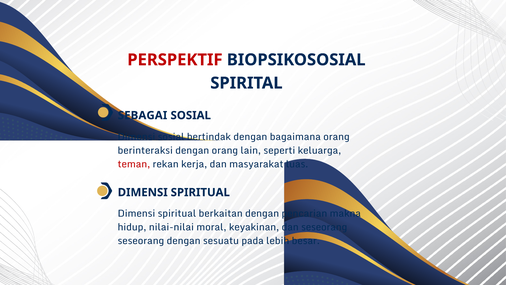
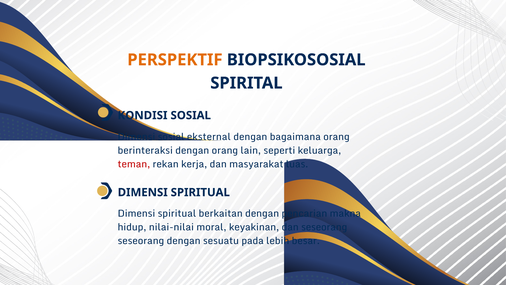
PERSPEKTIF colour: red -> orange (175, 60)
SEBAGAI: SEBAGAI -> KONDISI (143, 115)
bertindak: bertindak -> eksternal (209, 137)
